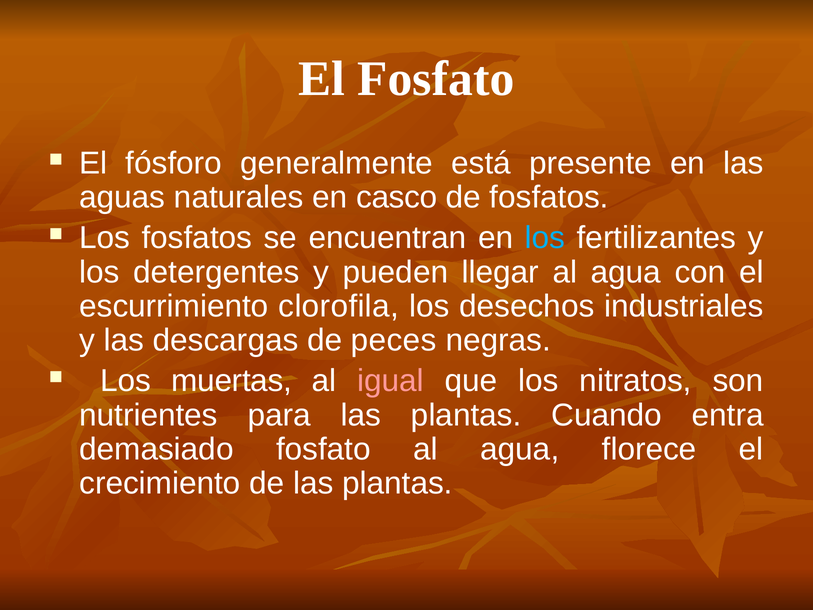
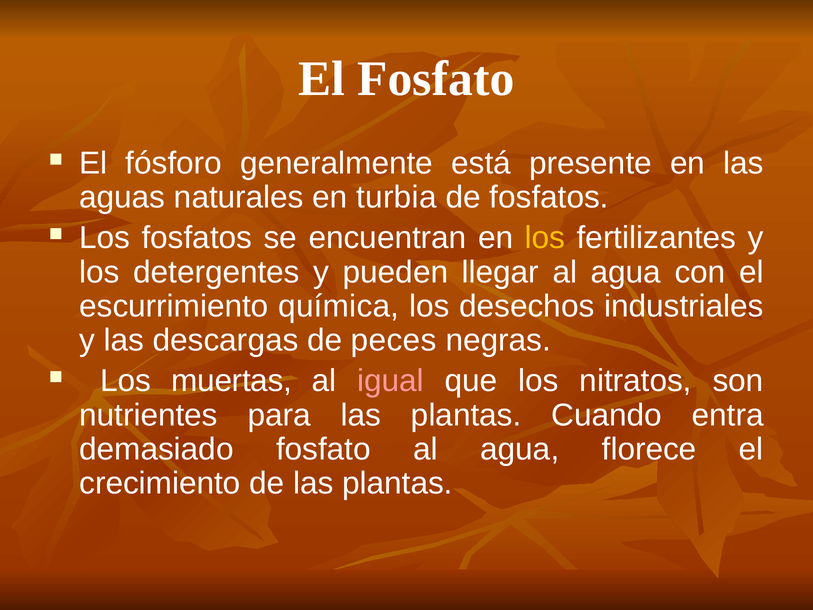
casco: casco -> turbia (396, 197)
los colour: light blue -> yellow (545, 238)
clorofila: clorofila -> química (339, 306)
